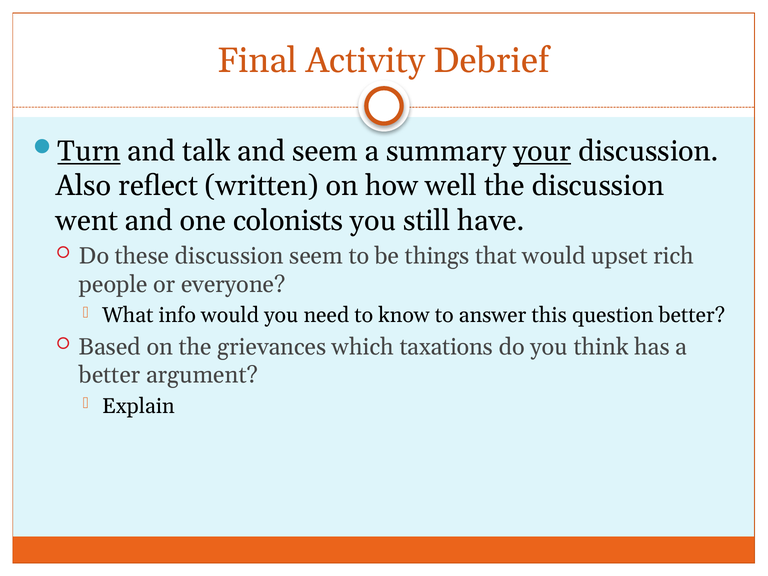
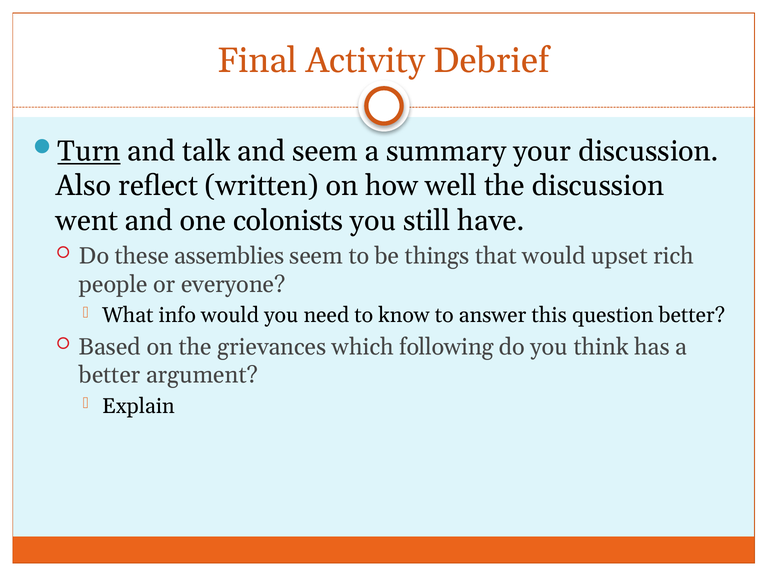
your underline: present -> none (542, 151)
these discussion: discussion -> assemblies (229, 256)
taxations: taxations -> following (446, 347)
